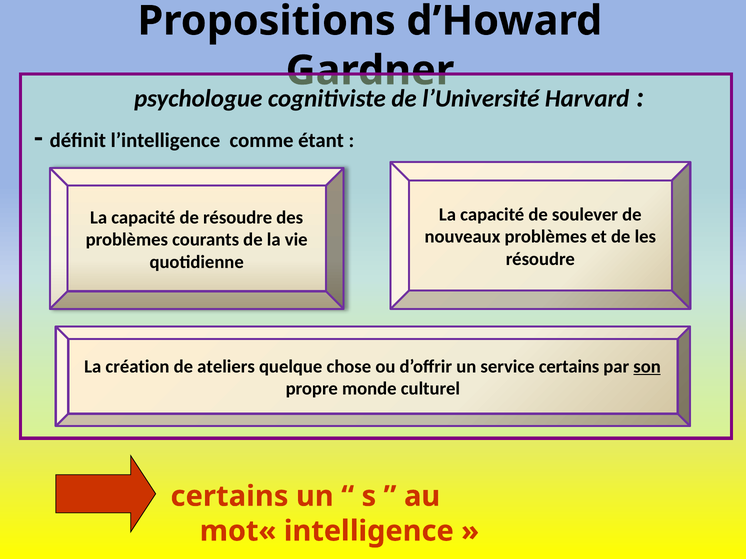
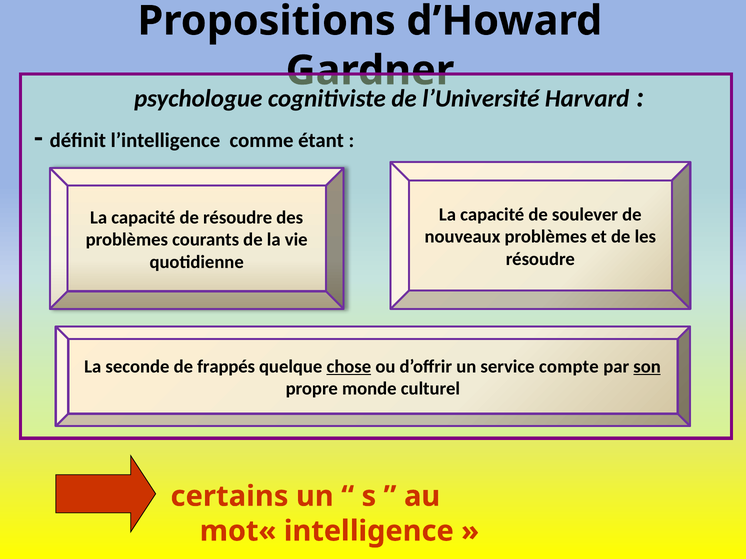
création: création -> seconde (137, 367)
ateliers: ateliers -> frappés (226, 367)
chose underline: none -> present (349, 367)
service certains: certains -> compte (569, 367)
